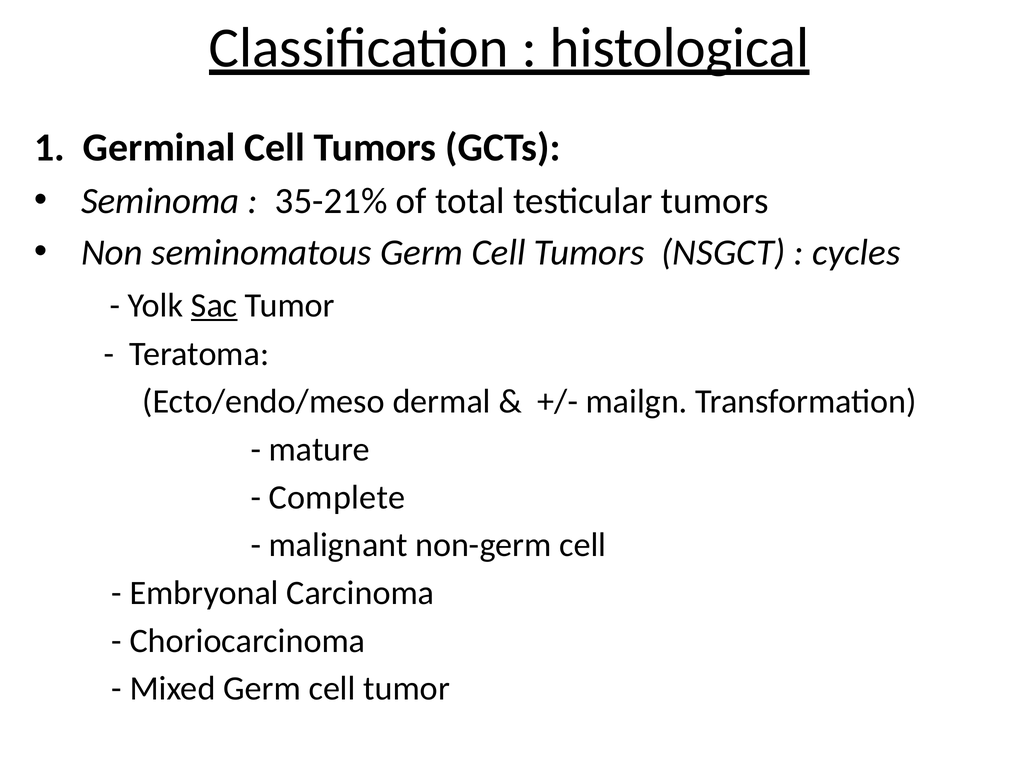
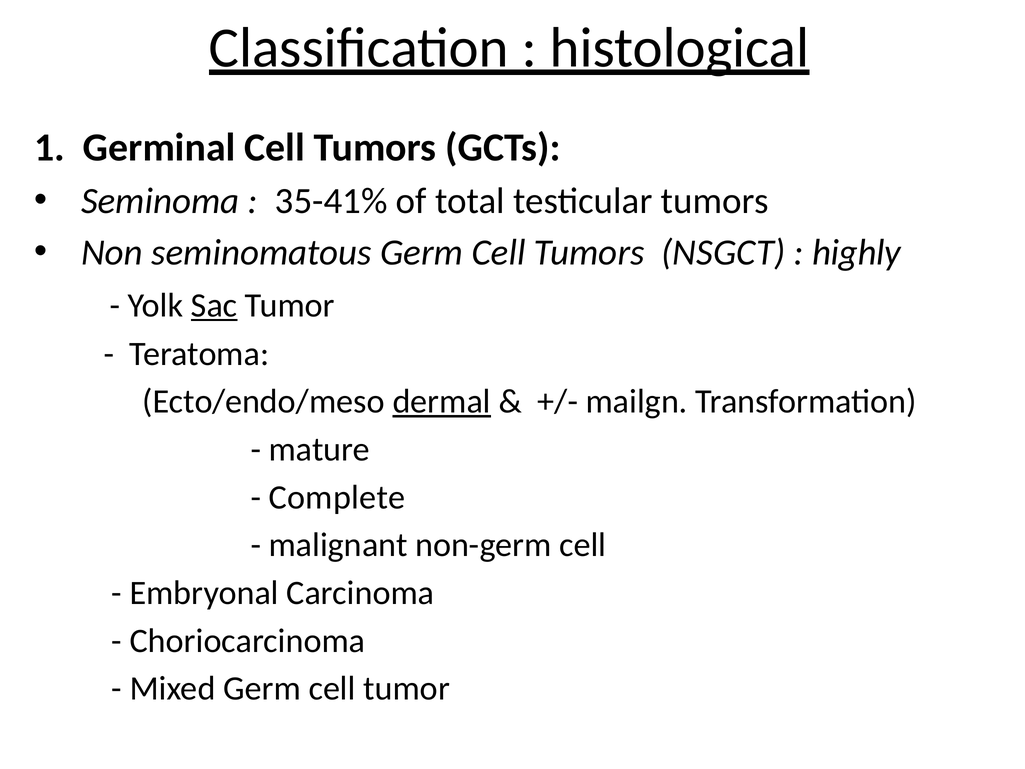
35-21%: 35-21% -> 35-41% (331, 201)
cycles: cycles -> highly (856, 253)
dermal underline: none -> present (442, 401)
